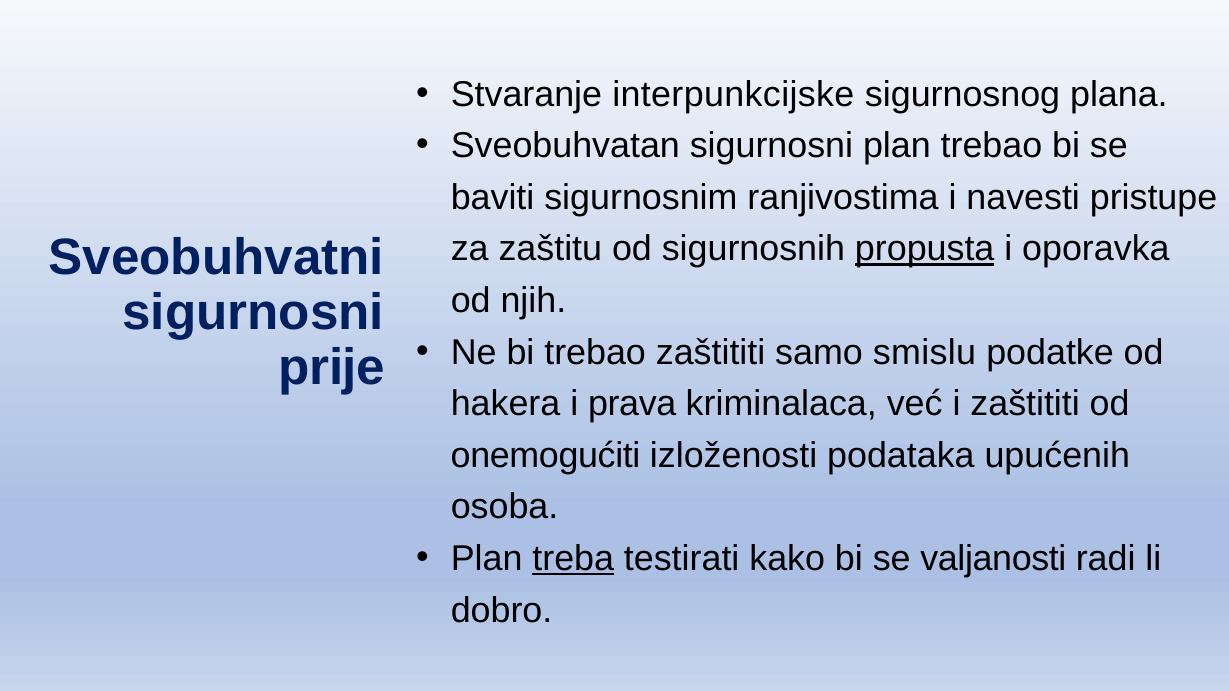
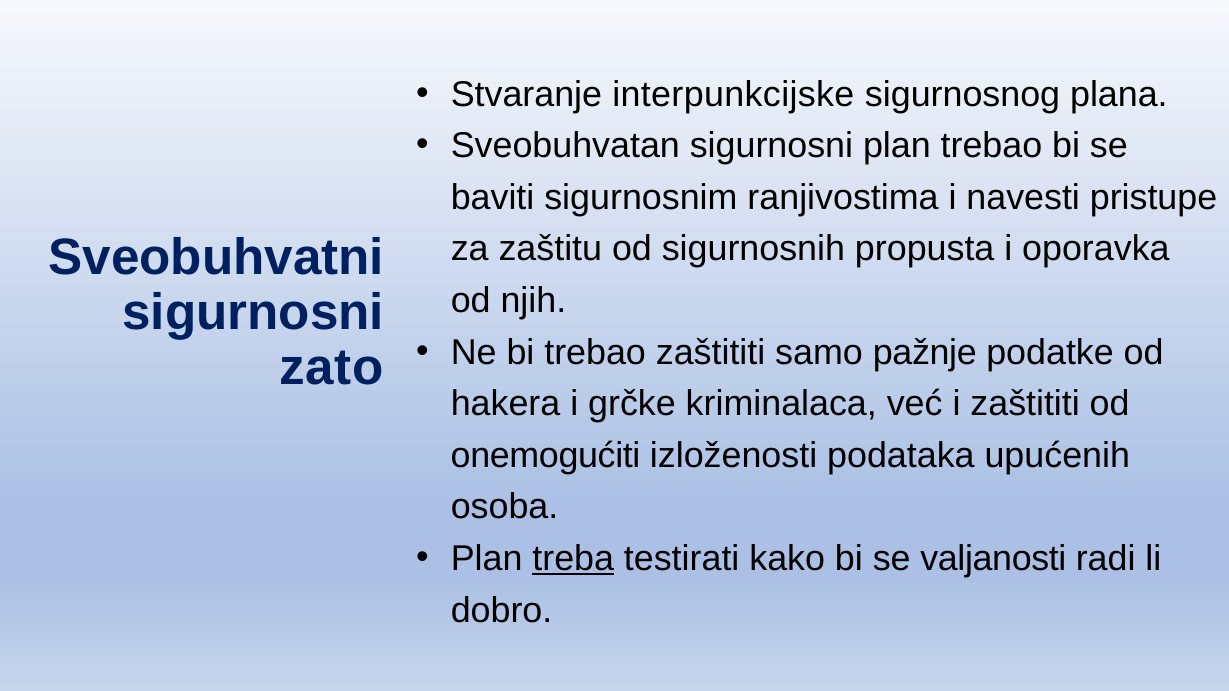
propusta underline: present -> none (925, 249)
smislu: smislu -> pažnje (925, 352)
prije: prije -> zato (331, 368)
prava: prava -> grčke (632, 404)
